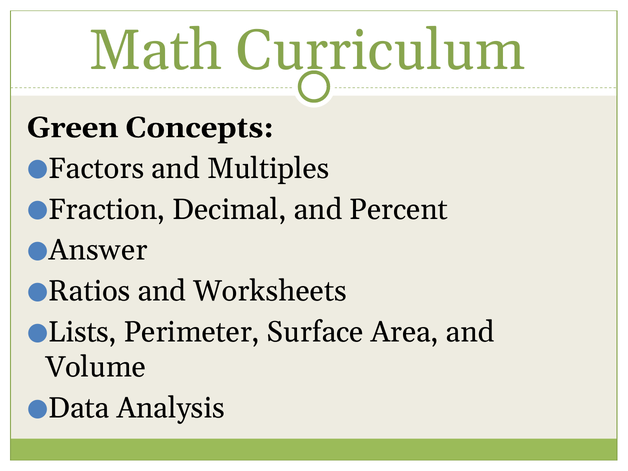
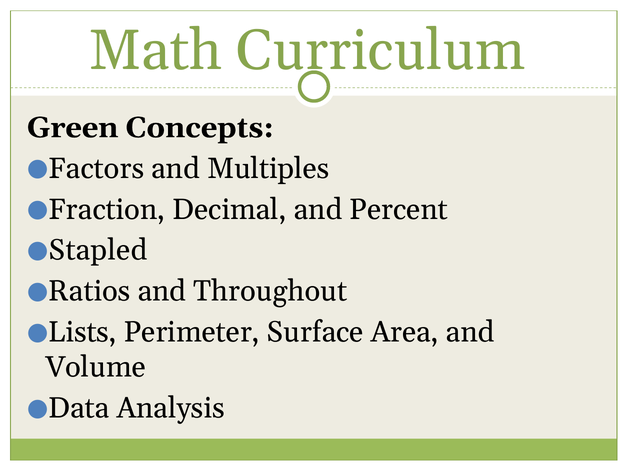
Answer: Answer -> Stapled (98, 250)
Worksheets: Worksheets -> Throughout (270, 291)
